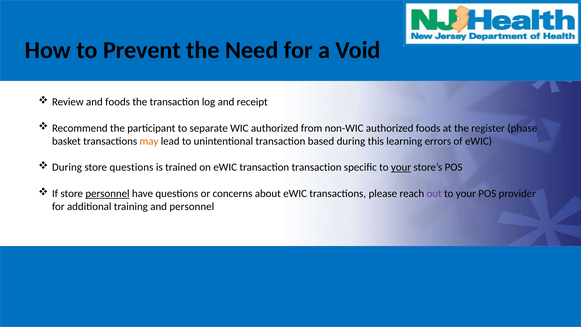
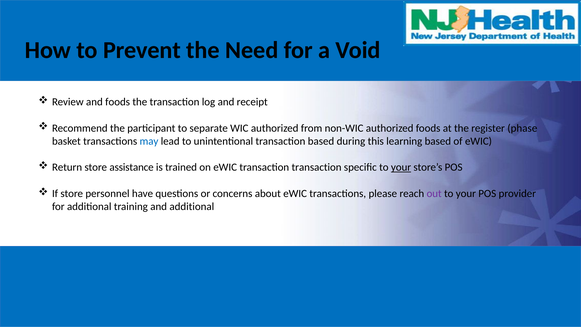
may colour: orange -> blue (149, 141)
learning errors: errors -> based (438, 141)
During: During -> Return (67, 167)
store questions: questions -> assistance (132, 167)
personnel underline: present -> none (108, 193)
and personnel: personnel -> additional (192, 207)
